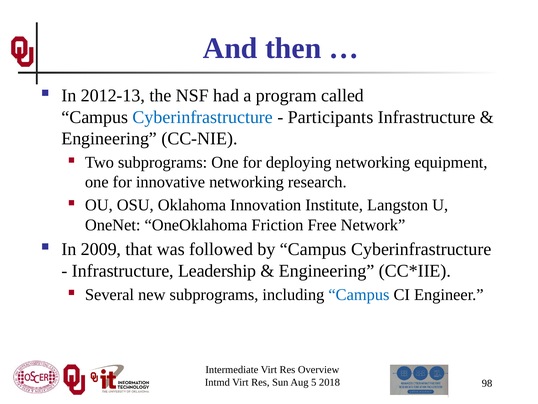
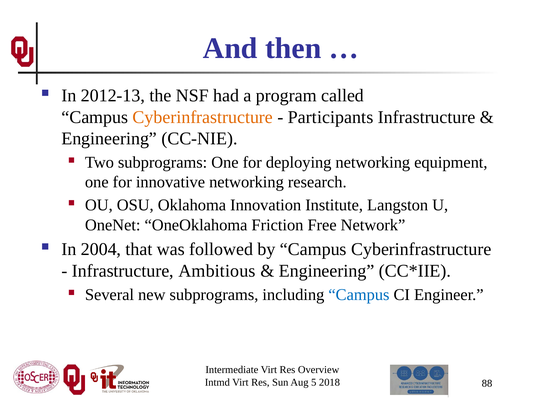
Cyberinfrastructure colour: blue -> orange (203, 117)
2009: 2009 -> 2004 (101, 249)
Leadership: Leadership -> Ambitious (217, 271)
98: 98 -> 88 (487, 383)
